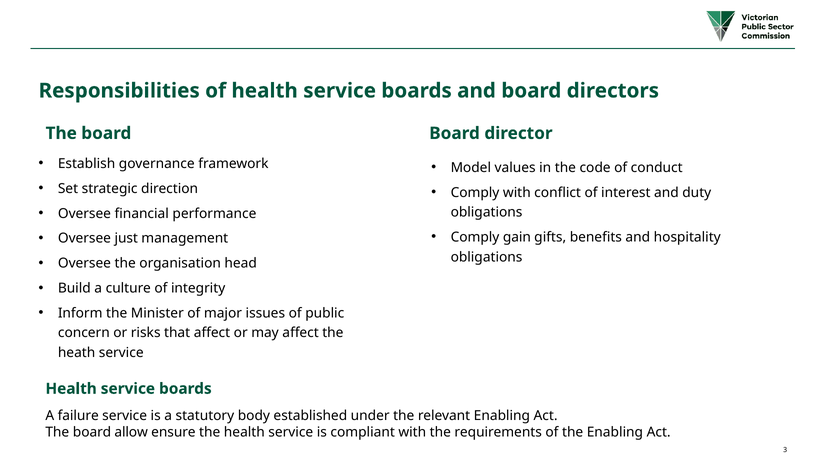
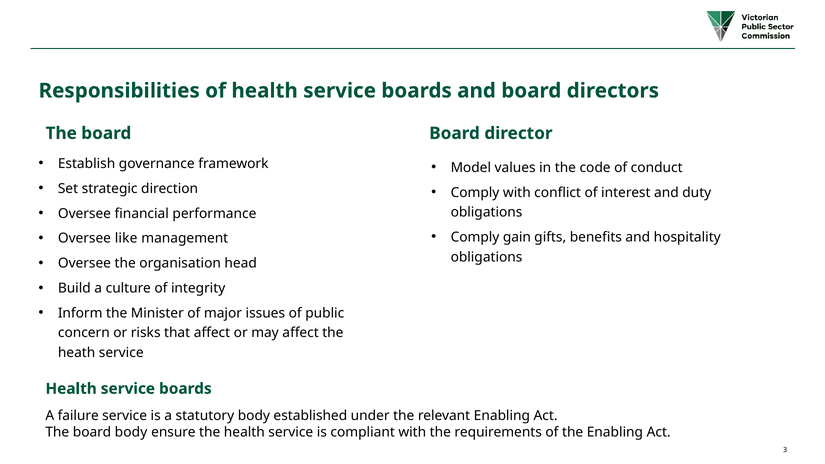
just: just -> like (126, 238)
board allow: allow -> body (131, 432)
